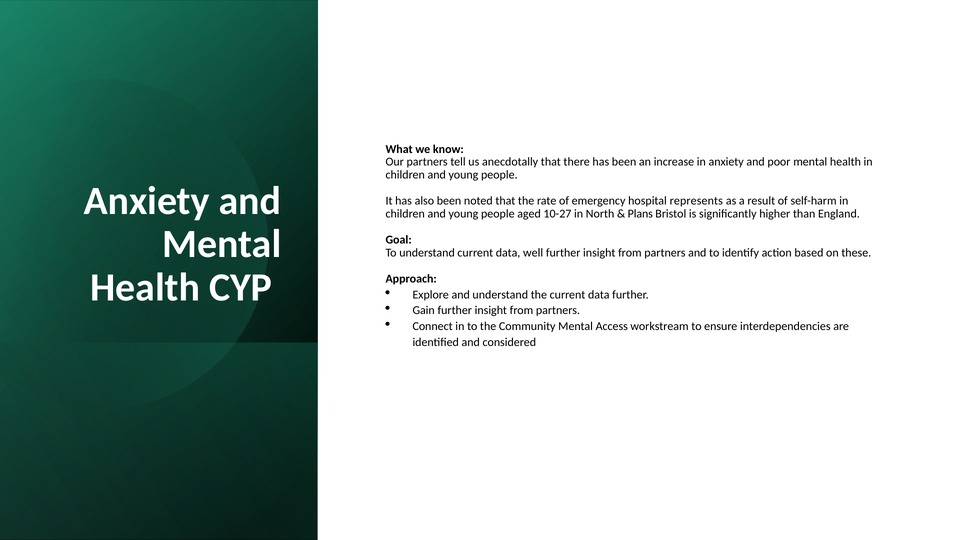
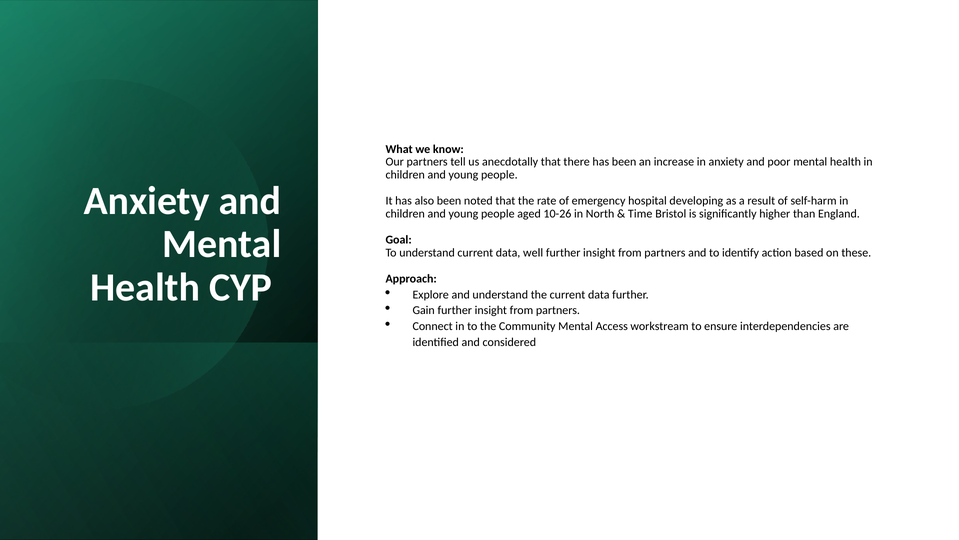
represents: represents -> developing (696, 201)
10-27: 10-27 -> 10-26 (557, 214)
Plans: Plans -> Time (640, 214)
